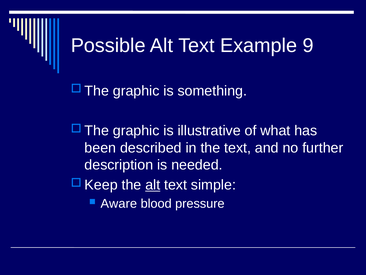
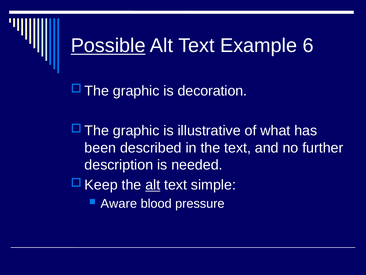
Possible underline: none -> present (108, 46)
9: 9 -> 6 (308, 46)
something: something -> decoration (212, 91)
